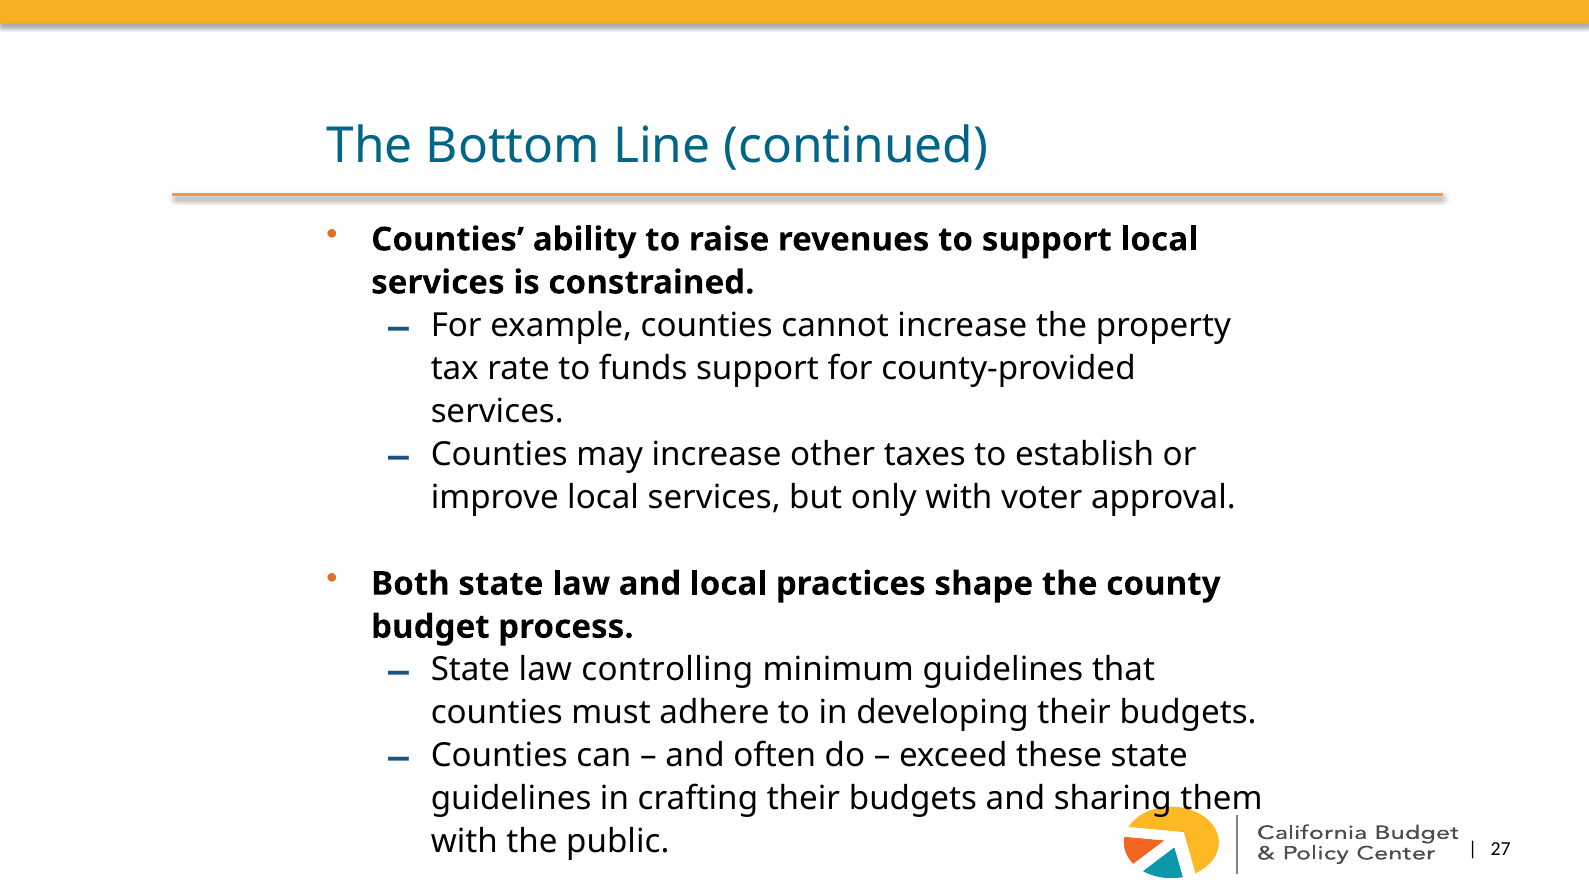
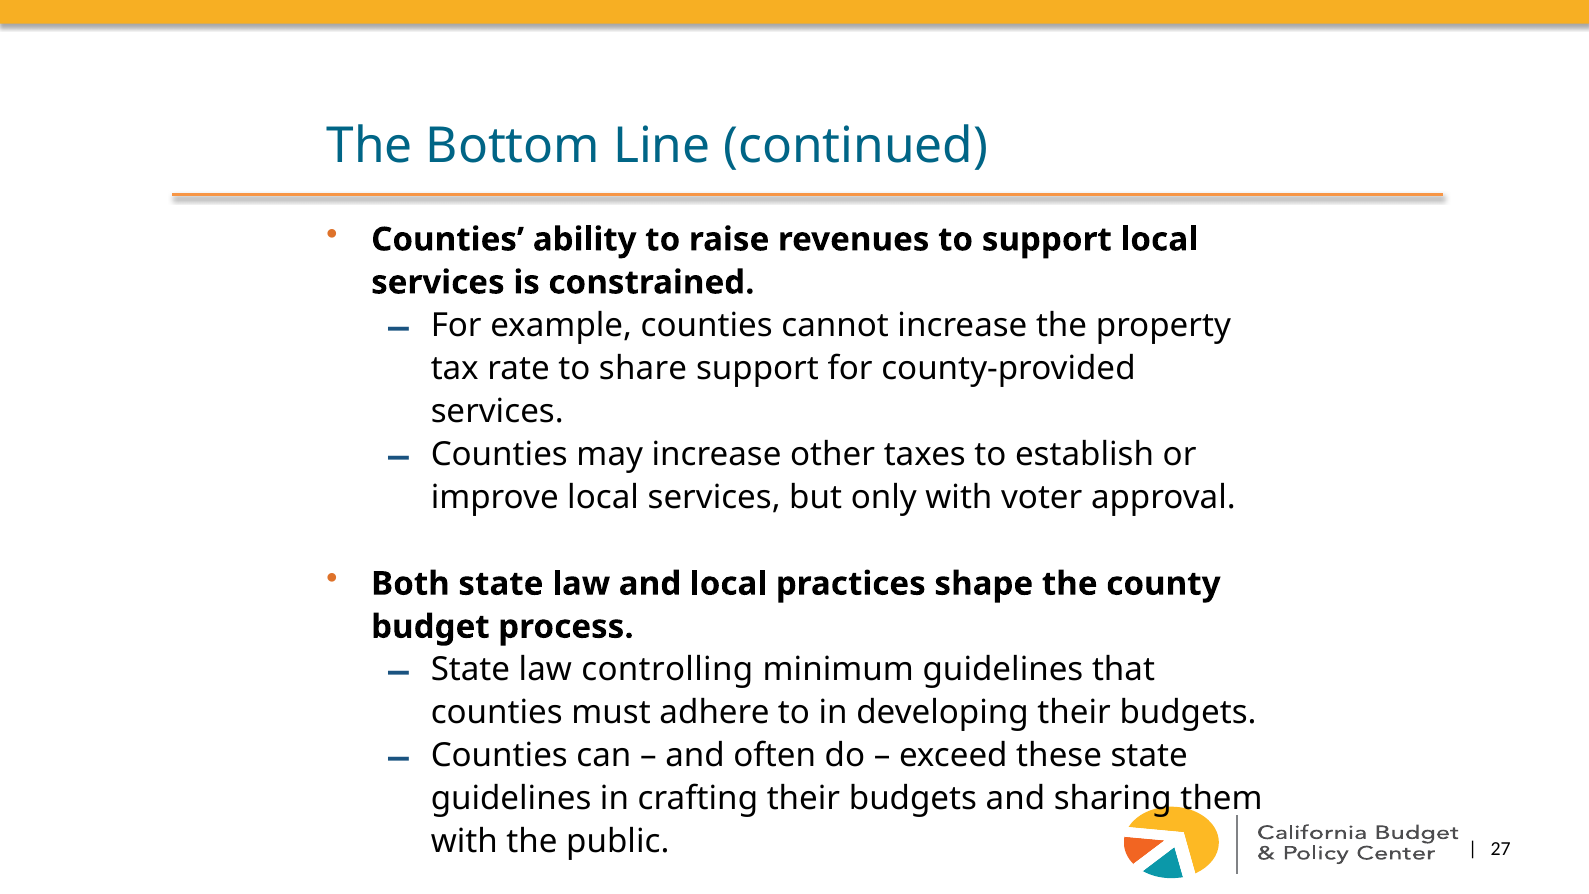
funds: funds -> share (643, 369)
